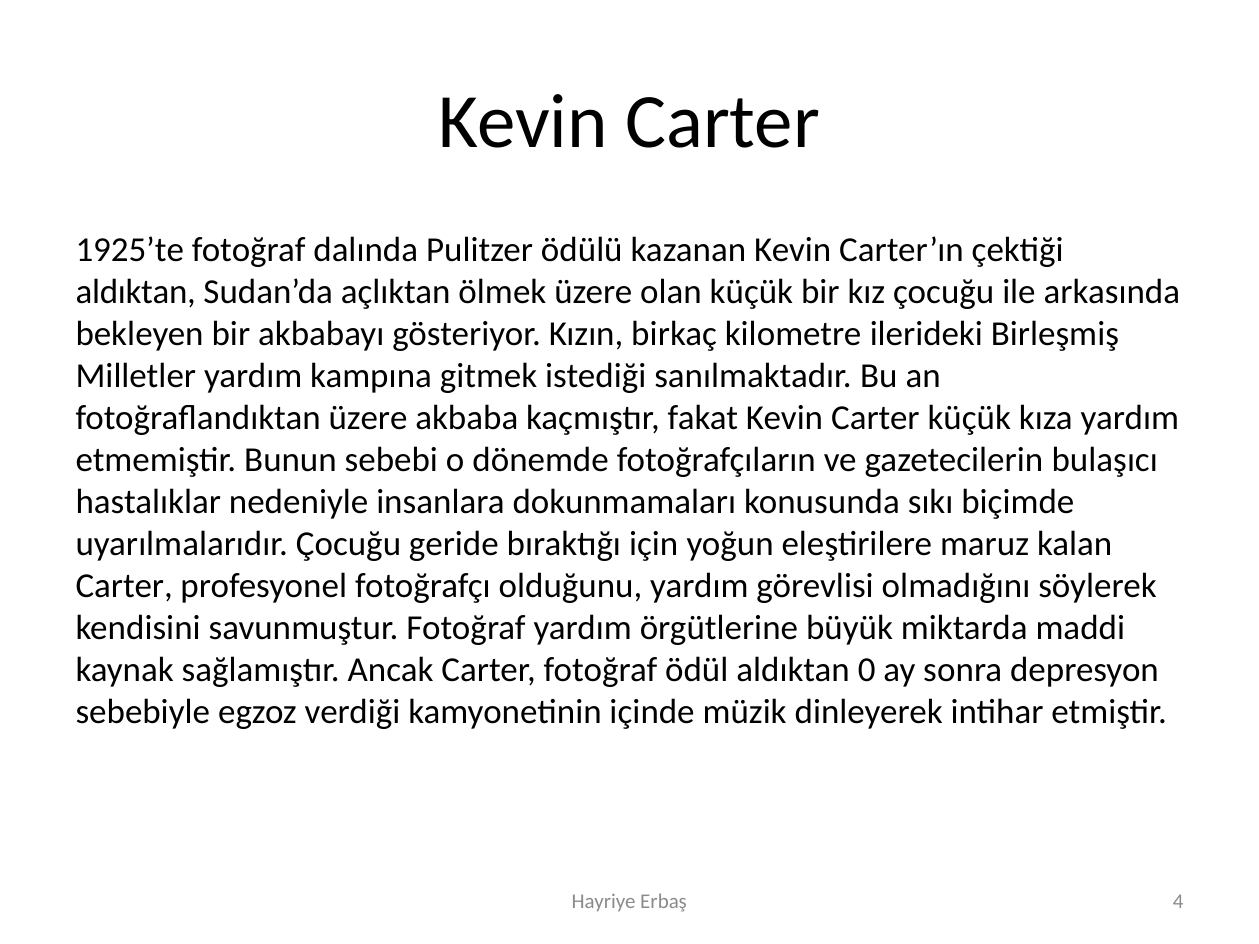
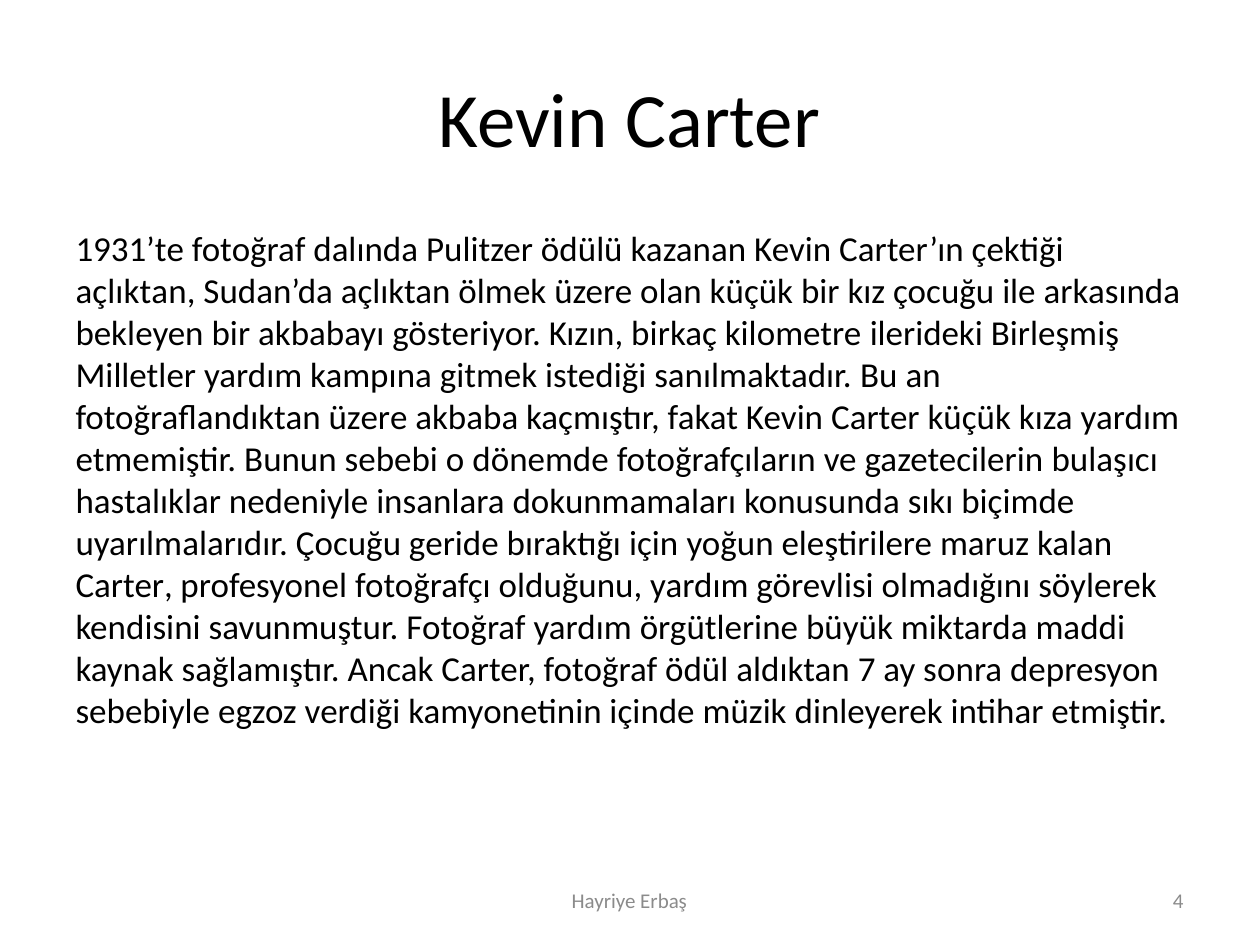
1925’te: 1925’te -> 1931’te (130, 250)
aldıktan: aldıktan -> açlıktan (136, 292)
0: 0 -> 7 (867, 670)
